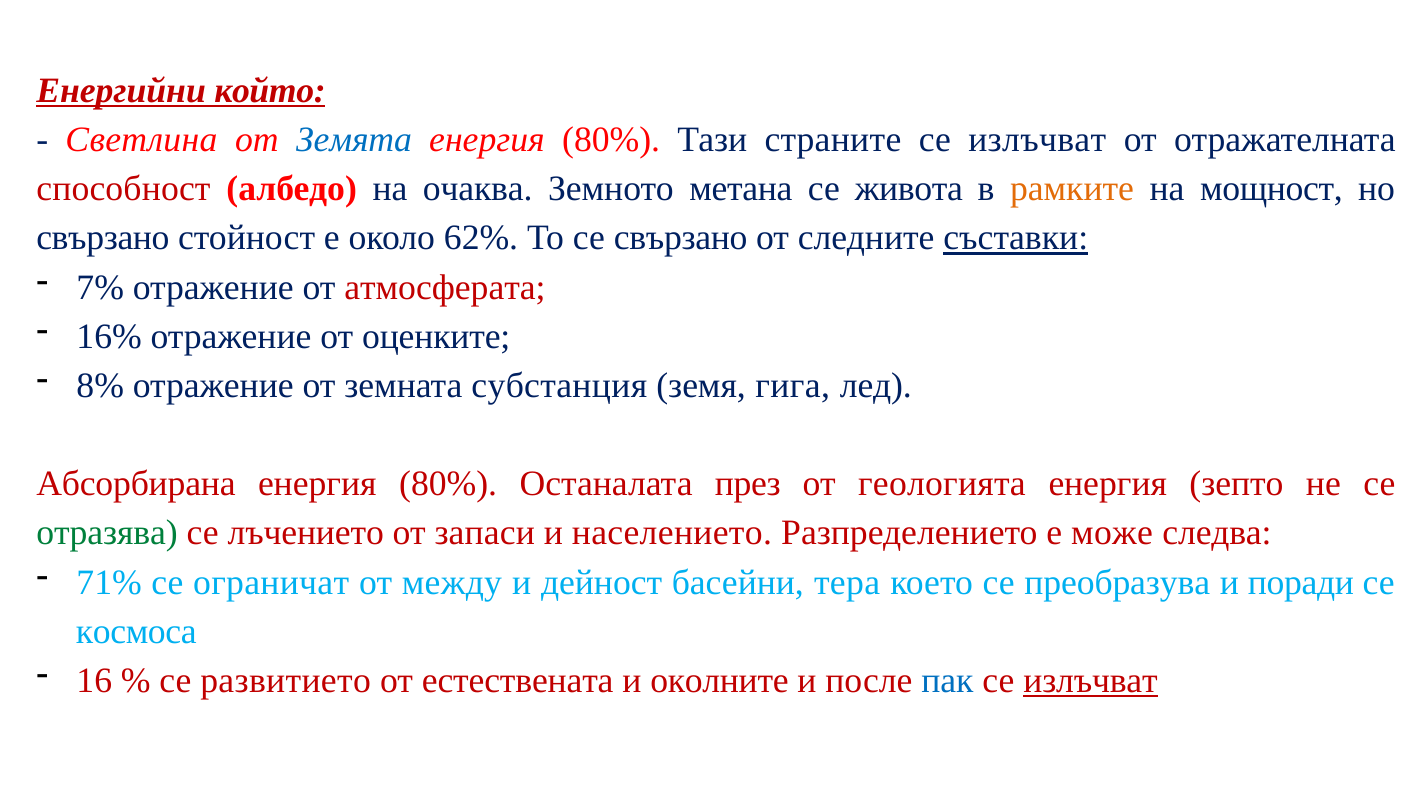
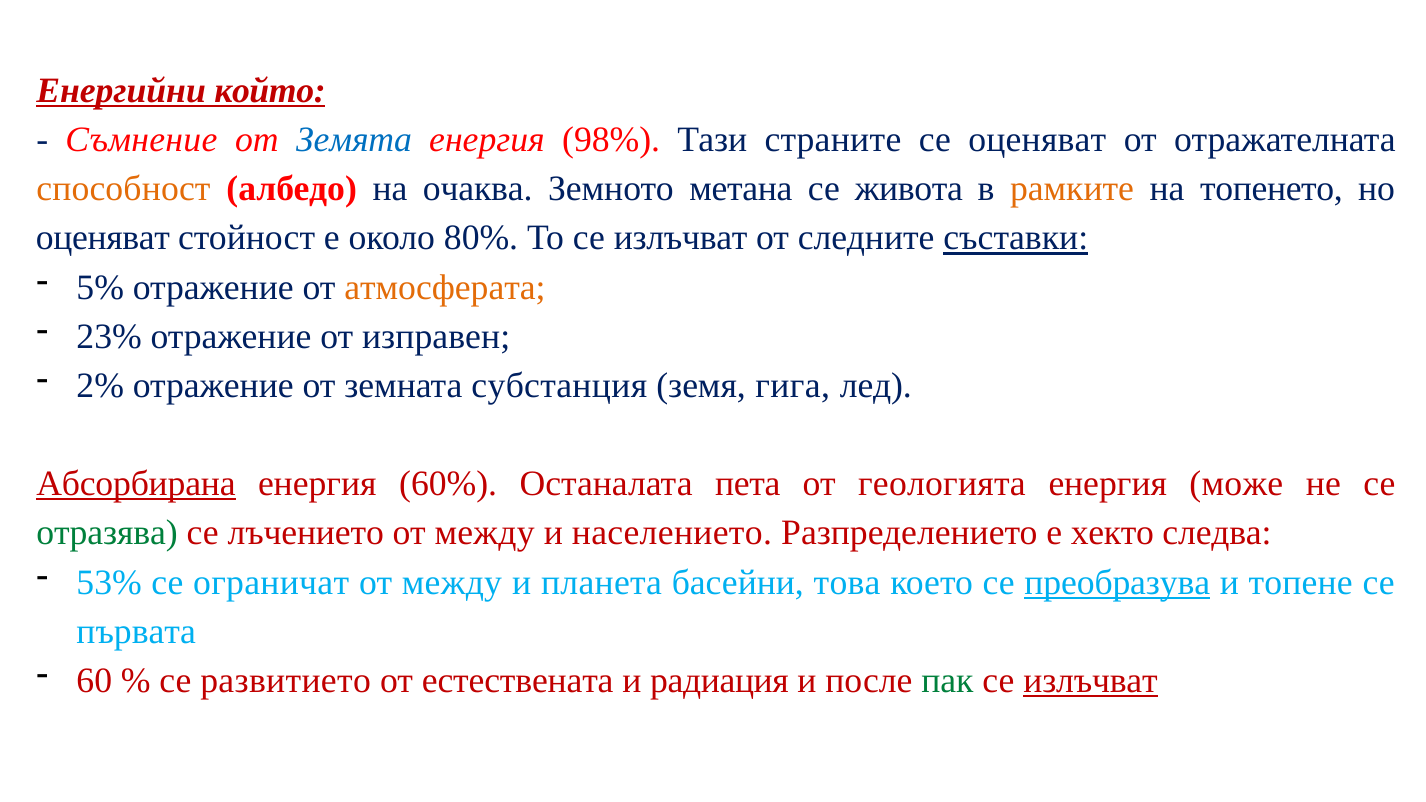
Светлина: Светлина -> Съмнение (141, 140)
80%: 80% -> 98% (611, 140)
излъчват: излъчват -> оценяват (1037, 140)
способност colour: red -> orange (123, 189)
мощност: мощност -> топенето (1271, 189)
свързано: свързано -> оценяват (103, 238)
62%: 62% -> 80% (481, 238)
То се свързано: свързано -> излъчват (681, 238)
7%: 7% -> 5% (100, 287)
атмосферата colour: red -> orange (445, 287)
16%: 16% -> 23% (109, 337)
оценките: оценките -> изправен (436, 337)
8%: 8% -> 2% (100, 386)
Абсорбирана underline: none -> present (136, 484)
80%: 80% -> 60% (448, 484)
през: през -> пета (748, 484)
зепто: зепто -> може (1236, 484)
запаси: запаси -> между (485, 533)
може: може -> хекто (1112, 533)
71%: 71% -> 53% (109, 582)
дейност: дейност -> планета (601, 582)
тера: тера -> това (847, 582)
преобразува underline: none -> present (1117, 582)
поради: поради -> топене (1301, 582)
космоса: космоса -> първата (136, 632)
16: 16 -> 60 (94, 681)
околните: околните -> радиация (720, 681)
пак colour: blue -> green (947, 681)
